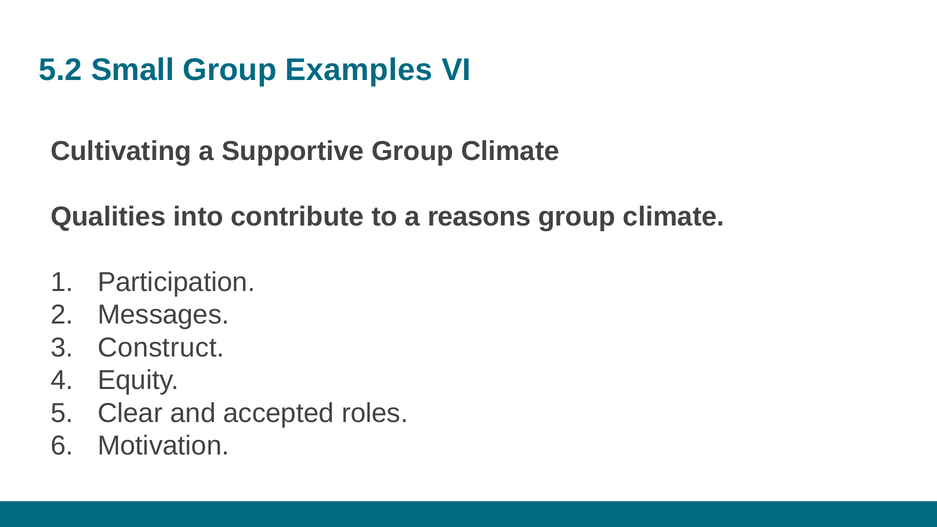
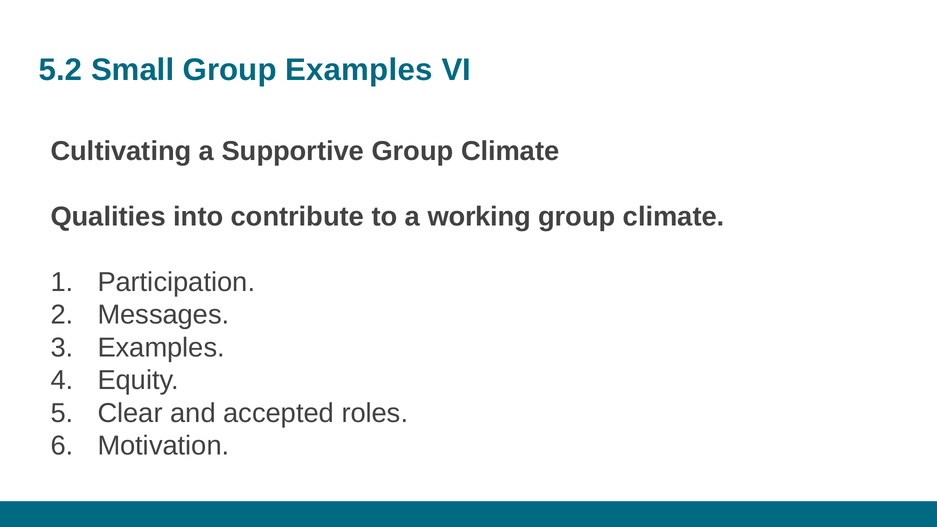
reasons: reasons -> working (479, 217)
Construct: Construct -> Examples (161, 348)
